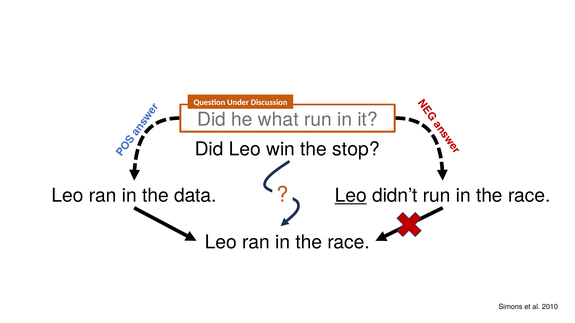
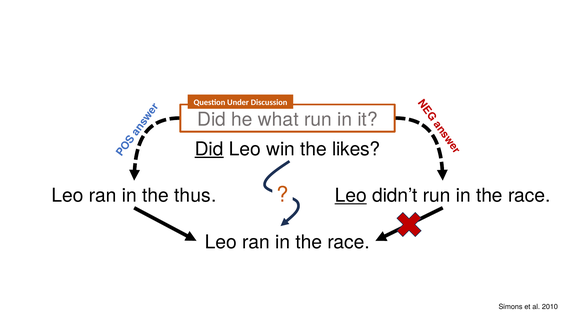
Did underline: none -> present (209, 149)
stop: stop -> likes (356, 149)
data: data -> thus (195, 196)
